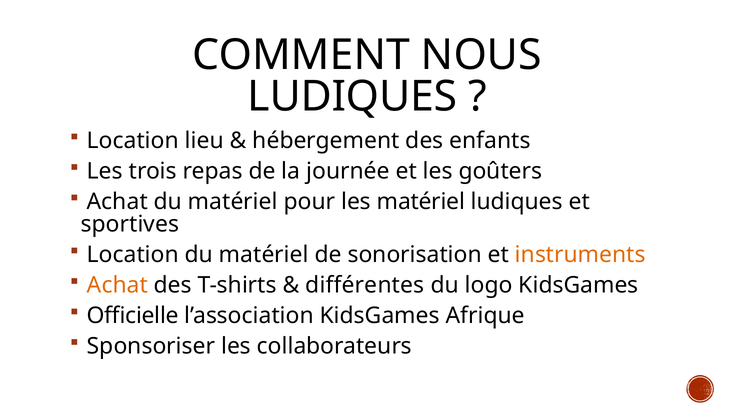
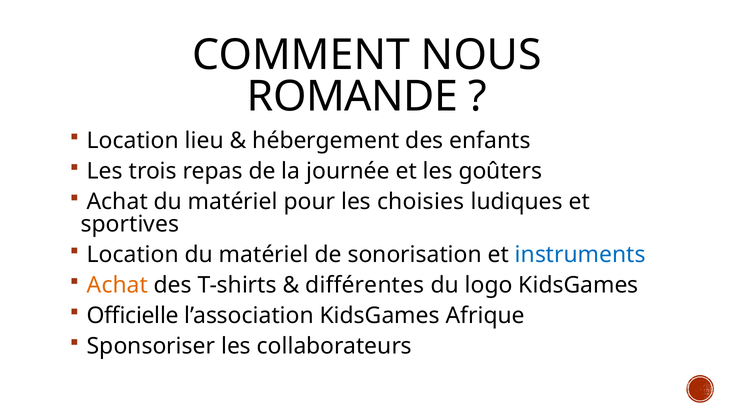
LUDIQUES: LUDIQUES -> ROMANDE (352, 97)
les matériel: matériel -> choisies (421, 202)
instruments colour: orange -> blue (580, 255)
